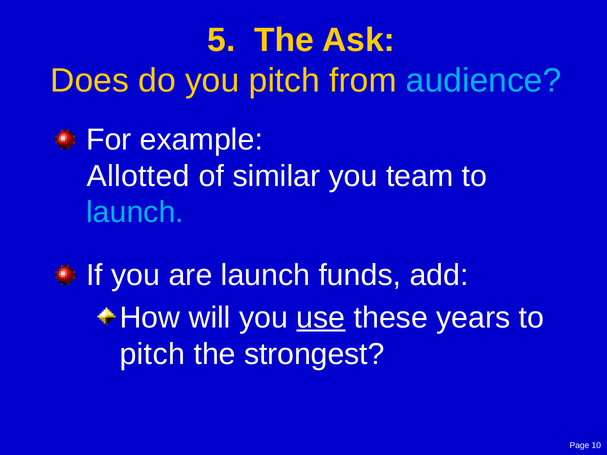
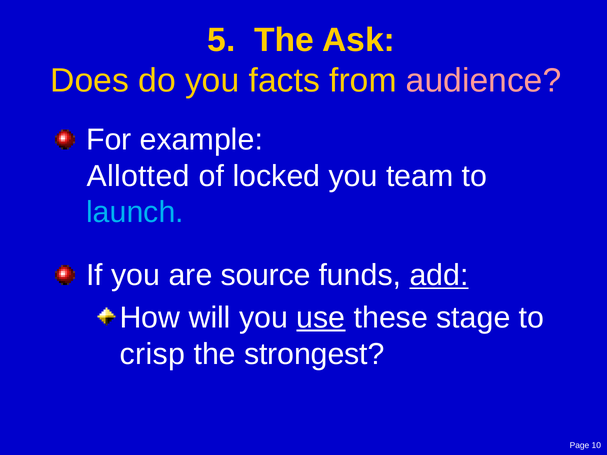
you pitch: pitch -> facts (284, 81)
audience colour: light blue -> pink (484, 81)
similar: similar -> locked (276, 176)
are launch: launch -> source (266, 275)
add underline: none -> present (439, 275)
years: years -> stage (473, 318)
pitch: pitch -> crisp (152, 354)
